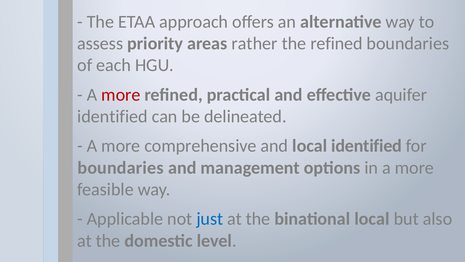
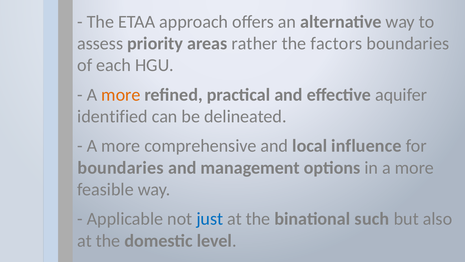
the refined: refined -> factors (336, 43)
more colour: red -> orange (121, 95)
local identified: identified -> influence (366, 146)
binational local: local -> such (372, 219)
